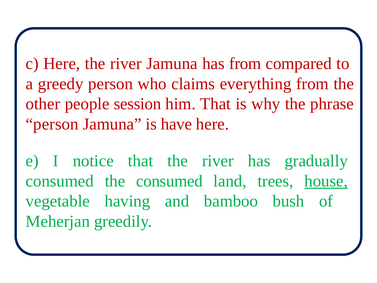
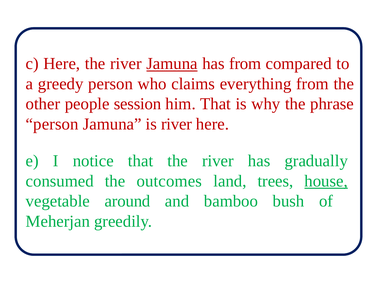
Jamuna underline: none -> present (172, 64)
is have: have -> river (177, 124)
the consumed: consumed -> outcomes (169, 181)
having: having -> around (128, 201)
